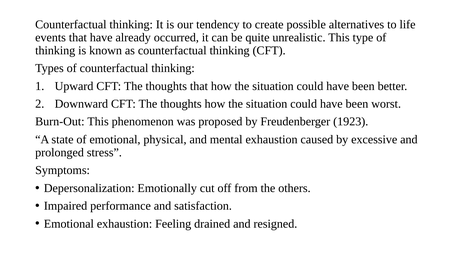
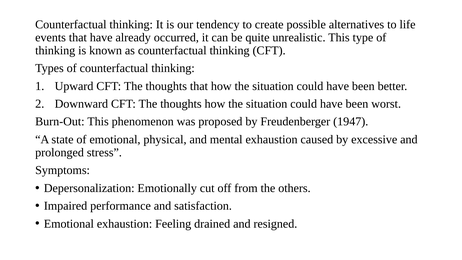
1923: 1923 -> 1947 (351, 122)
